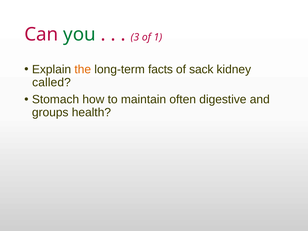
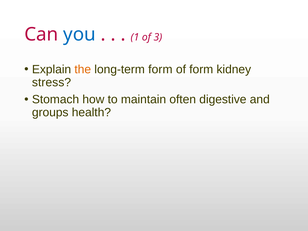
you colour: green -> blue (80, 34)
3: 3 -> 1 (135, 37)
1: 1 -> 3 (158, 37)
long-term facts: facts -> form (160, 69)
of sack: sack -> form (201, 69)
called: called -> stress (52, 82)
